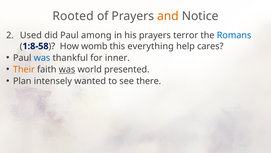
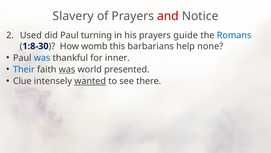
Rooted: Rooted -> Slavery (73, 16)
and colour: orange -> red (168, 16)
among: among -> turning (96, 35)
terror: terror -> guide (186, 35)
1:8-58: 1:8-58 -> 1:8-30 (35, 46)
everything: everything -> barbarians (151, 46)
cares: cares -> none (210, 46)
Their colour: orange -> blue (24, 69)
Plan: Plan -> Clue (22, 81)
wanted underline: none -> present (90, 81)
